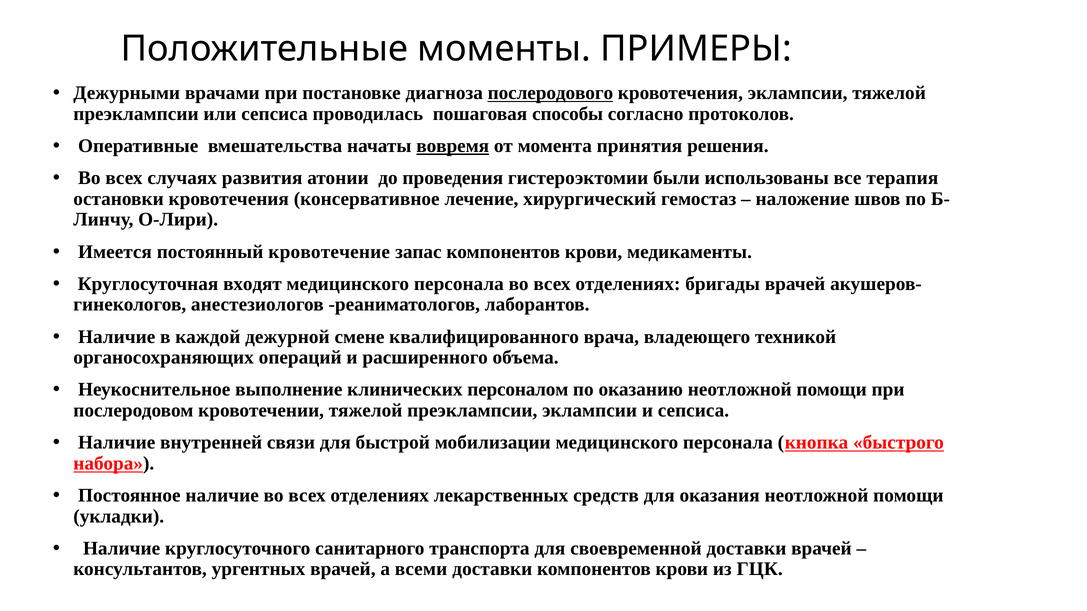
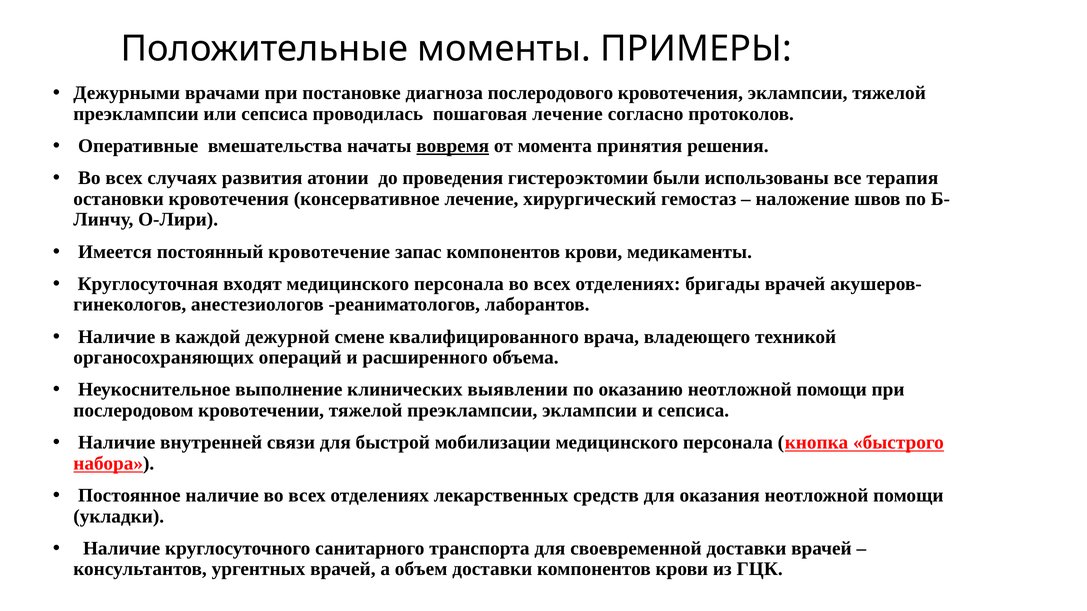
послеродового underline: present -> none (550, 93)
пошаговая способы: способы -> лечение (567, 114)
персоналом: персоналом -> выявлении (518, 390)
всеми: всеми -> объем (421, 569)
